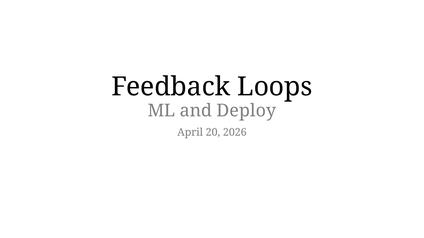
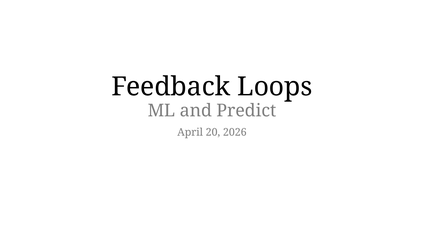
Deploy: Deploy -> Predict (246, 111)
